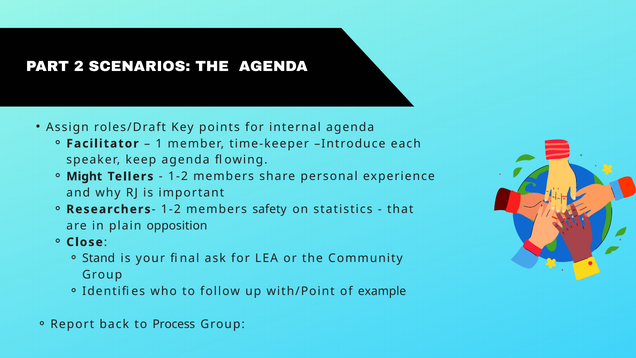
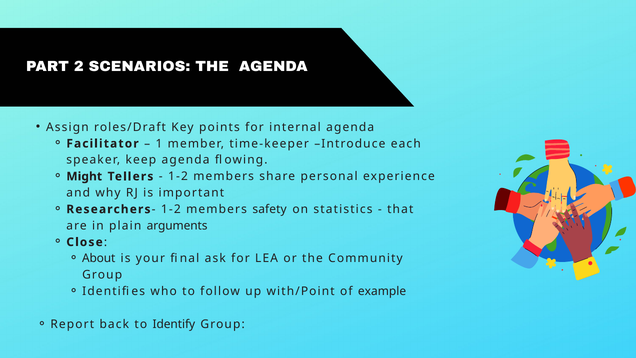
opposition: opposition -> arguments (177, 226)
Stand: Stand -> About (99, 258)
Process: Process -> Identify (174, 324)
